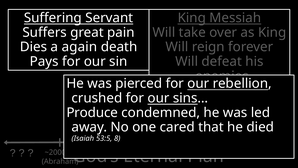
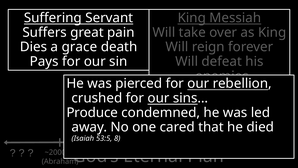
again: again -> grace (79, 47)
